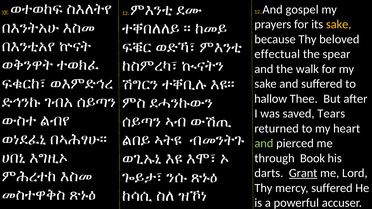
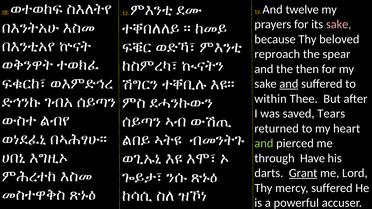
gospel: gospel -> twelve (302, 10)
sake colour: yellow -> pink (339, 24)
effectual: effectual -> reproach (277, 54)
walk: walk -> then (307, 69)
and underline: none -> present (289, 84)
hallow: hallow -> within (271, 99)
Book: Book -> Have (313, 158)
